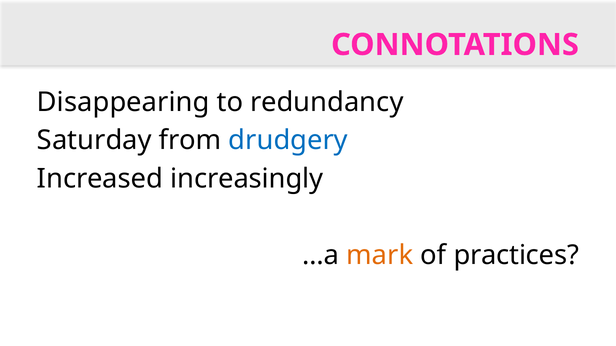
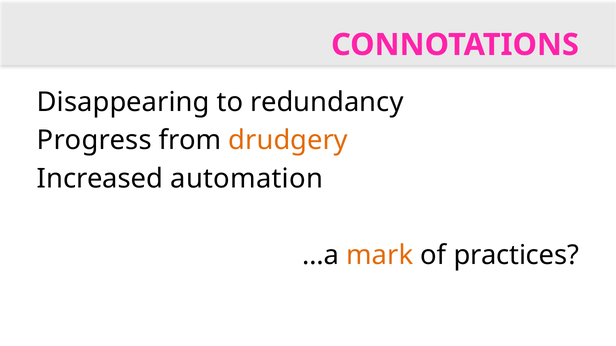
Saturday: Saturday -> Progress (94, 141)
drudgery colour: blue -> orange (288, 141)
increasingly: increasingly -> automation (247, 179)
